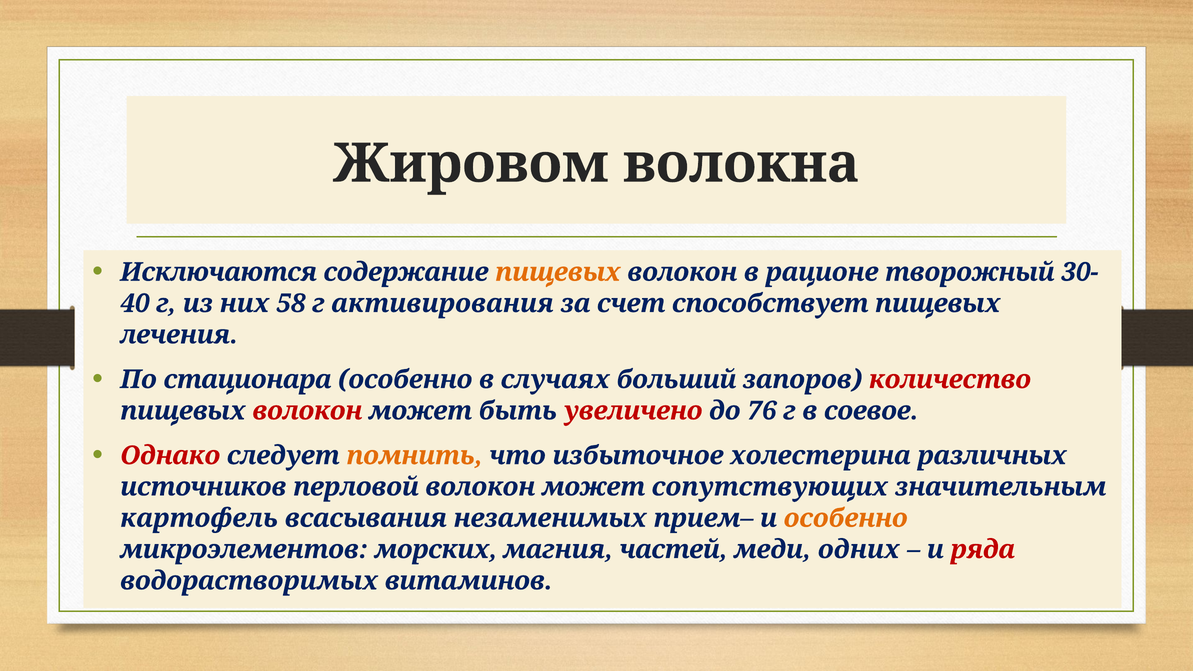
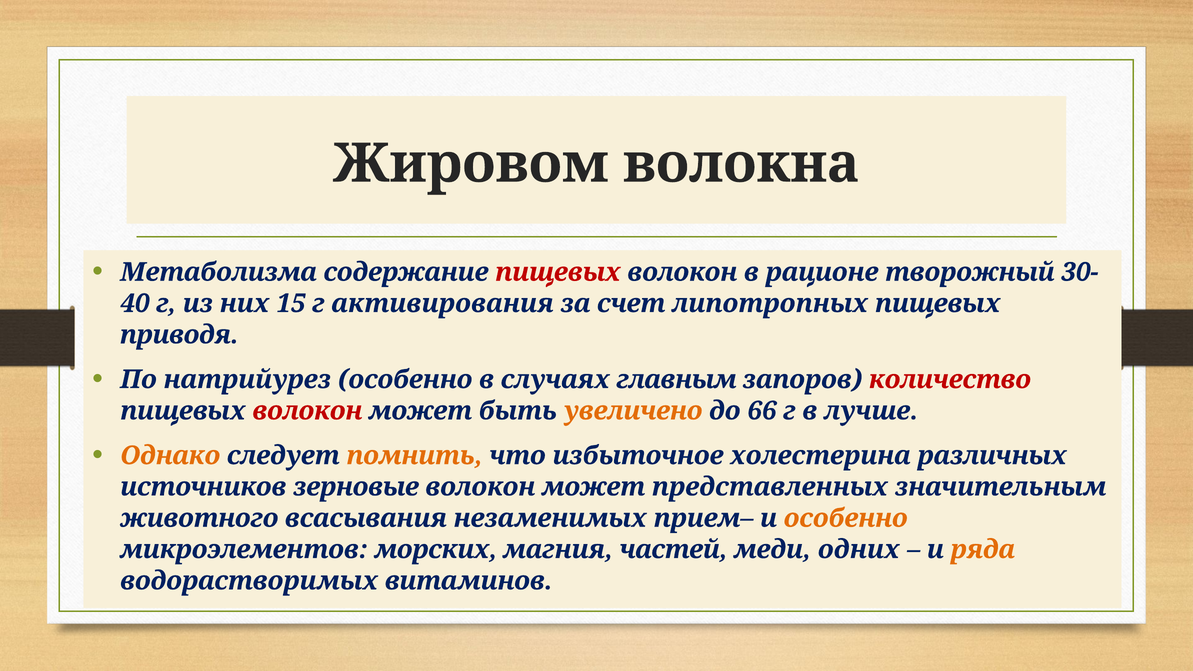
Исключаются: Исключаются -> Метаболизма (219, 272)
пищевых colour: orange -> red (558, 272)
58: 58 -> 15 (291, 303)
способствует: способствует -> липотропных (770, 303)
лечения: лечения -> приводя (179, 335)
стационара: стационара -> натрийурез (247, 380)
больший: больший -> главным (677, 380)
увеличено colour: red -> orange (633, 411)
76: 76 -> 66 (762, 411)
соевое: соевое -> лучше (871, 411)
Однако colour: red -> orange (170, 456)
перловой: перловой -> зерновые (356, 487)
сопутствующих: сопутствующих -> представленных (770, 487)
картофель: картофель -> животного (199, 518)
ряда colour: red -> orange (983, 550)
